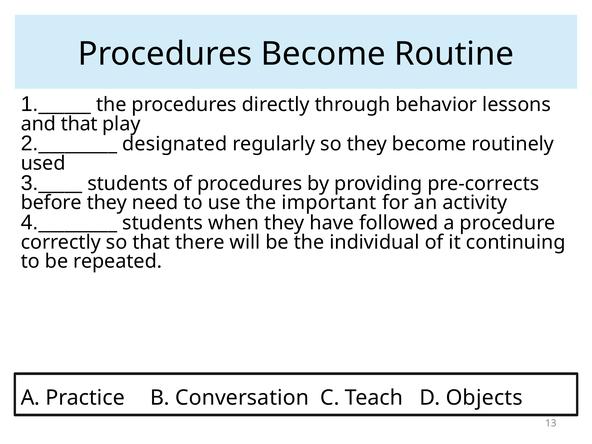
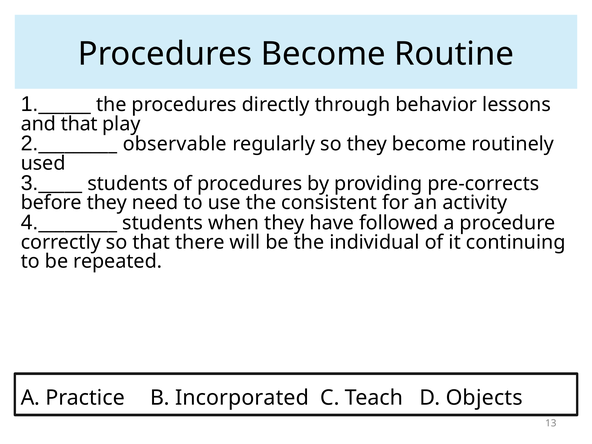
designated: designated -> observable (175, 144)
important: important -> consistent (329, 203)
Conversation: Conversation -> Incorporated (242, 398)
